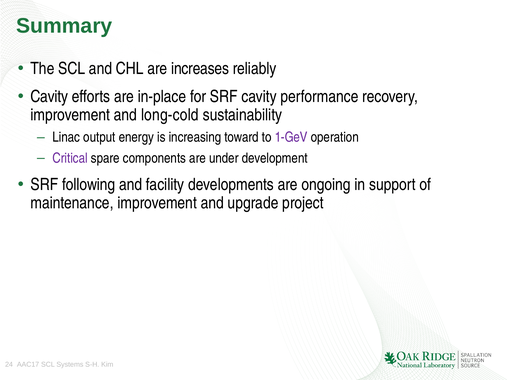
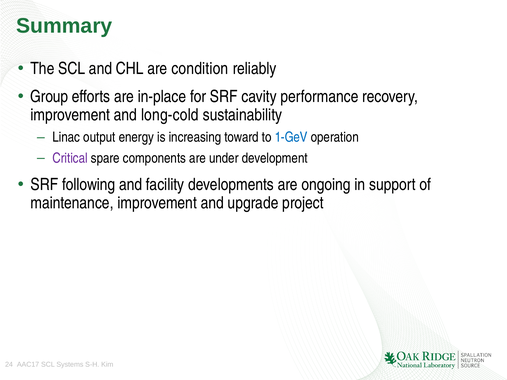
increases: increases -> condition (200, 69)
Cavity: Cavity -> Group (49, 97)
1-GeV colour: purple -> blue (291, 137)
